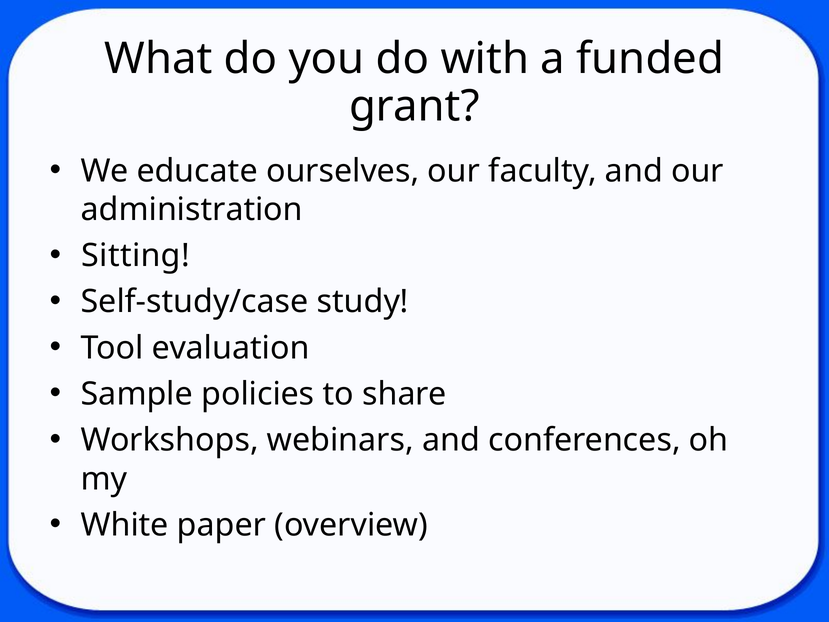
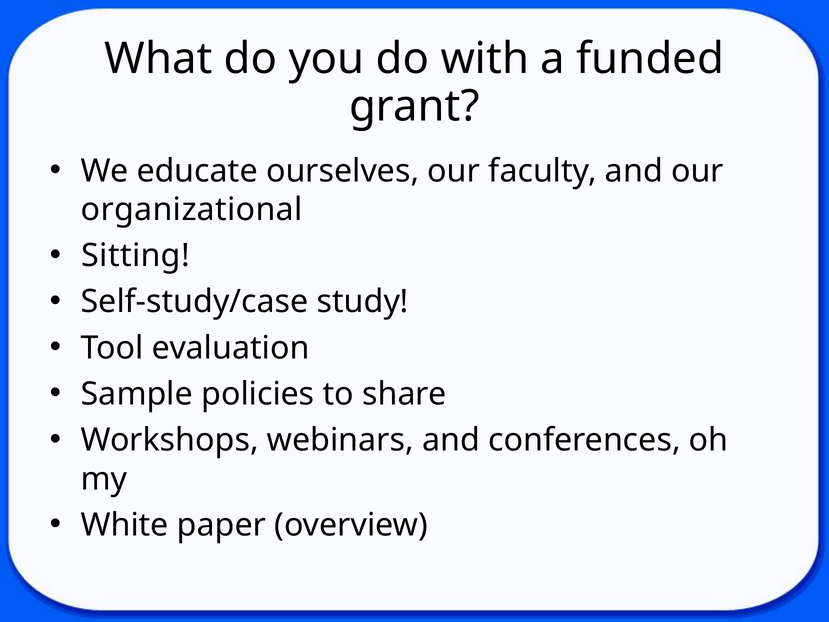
administration: administration -> organizational (192, 210)
